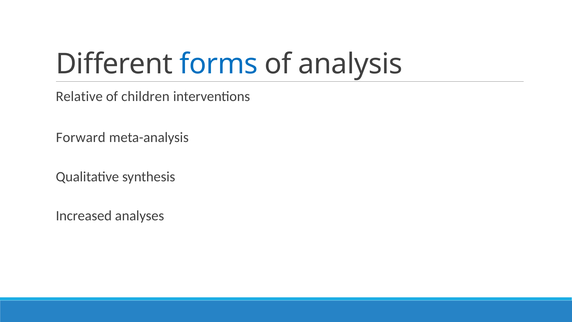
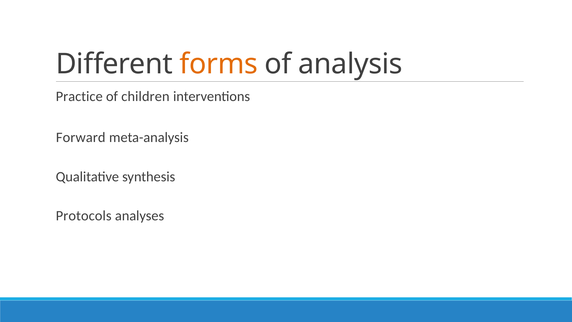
forms colour: blue -> orange (219, 64)
Relative: Relative -> Practice (79, 96)
Increased: Increased -> Protocols (84, 216)
